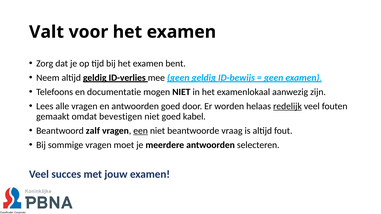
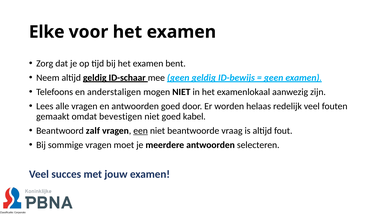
Valt: Valt -> Elke (47, 32)
ID-verlies: ID-verlies -> ID-schaar (127, 78)
documentatie: documentatie -> anderstaligen (114, 92)
redelijk underline: present -> none (287, 106)
